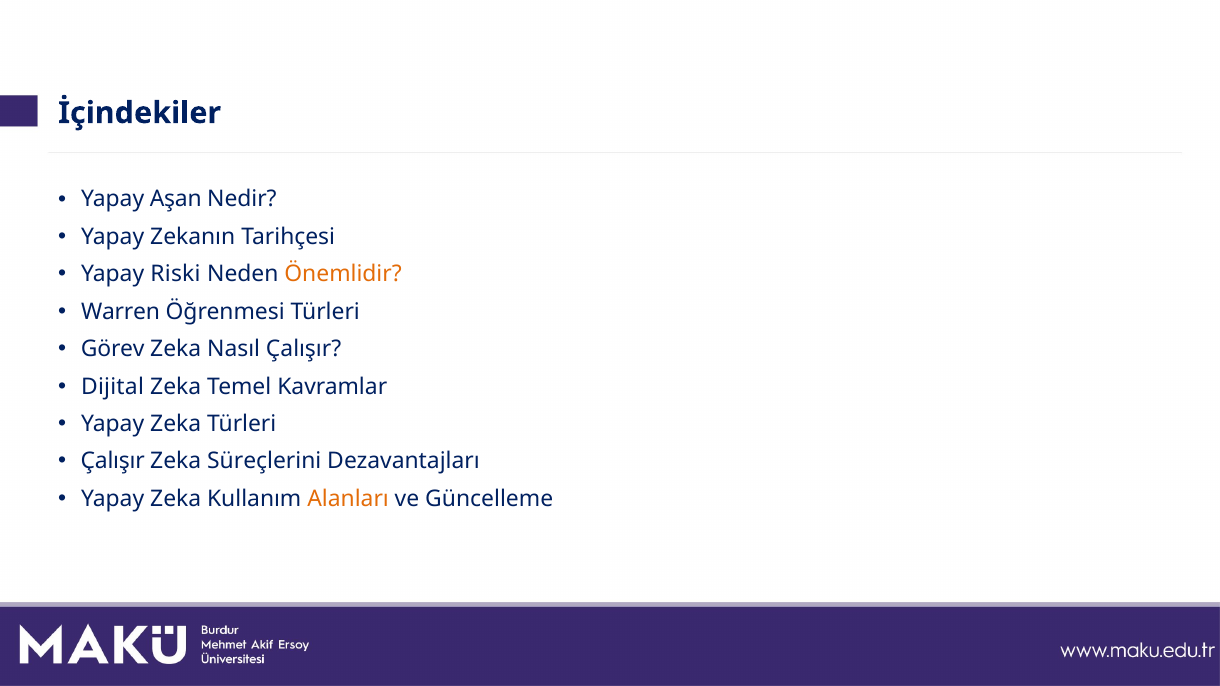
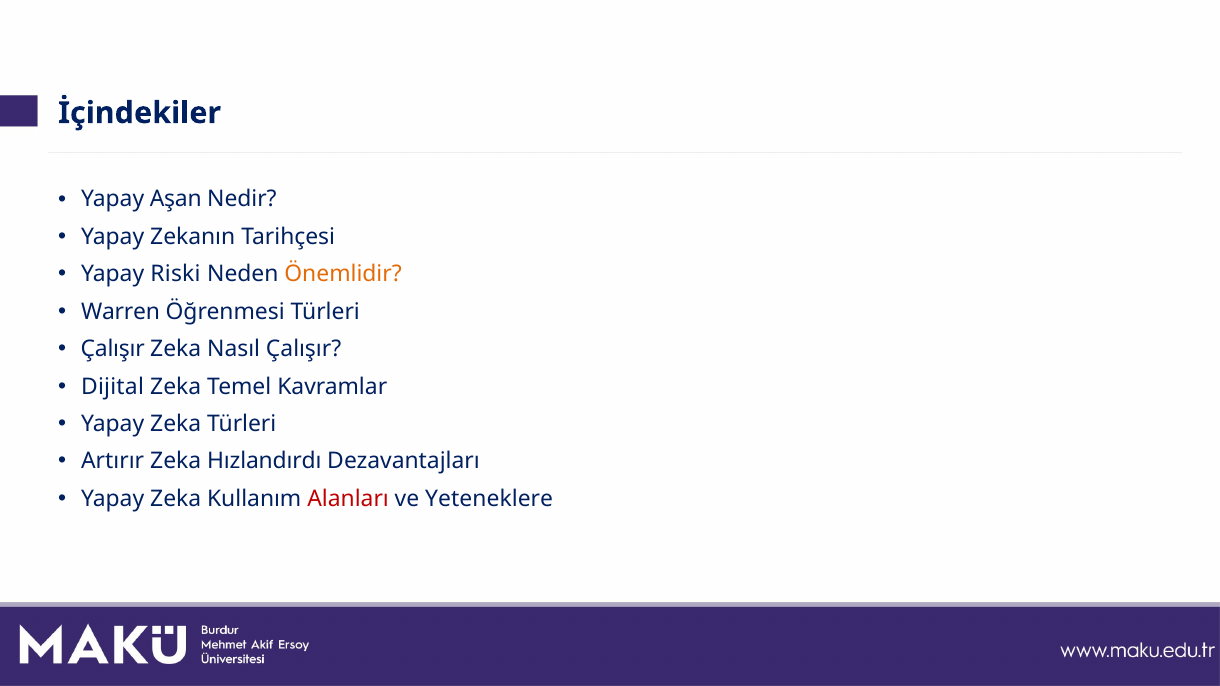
Görev: Görev -> Çalışır (113, 349)
Çalışır: Çalışır -> Artırır (113, 461)
Süreçlerini: Süreçlerini -> Hızlandırdı (264, 461)
Alanları colour: orange -> red (348, 499)
Güncelleme: Güncelleme -> Yeteneklere (489, 499)
